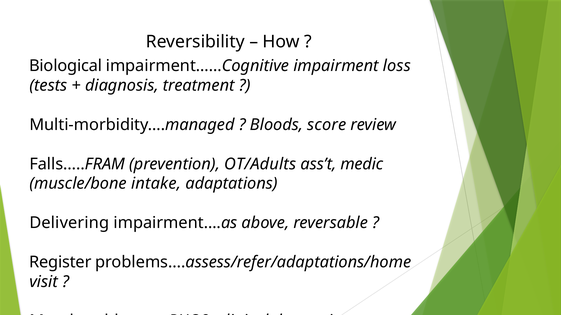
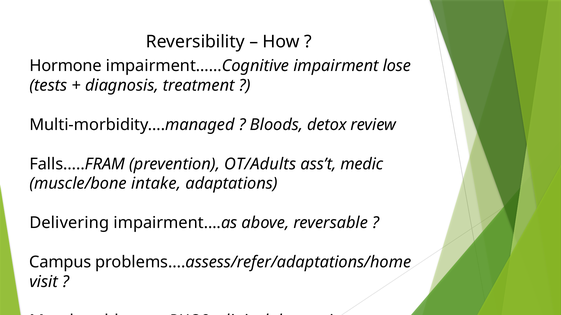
Biological: Biological -> Hormone (66, 66)
loss: loss -> lose (397, 66)
score: score -> detox (327, 125)
Register: Register -> Campus (60, 262)
